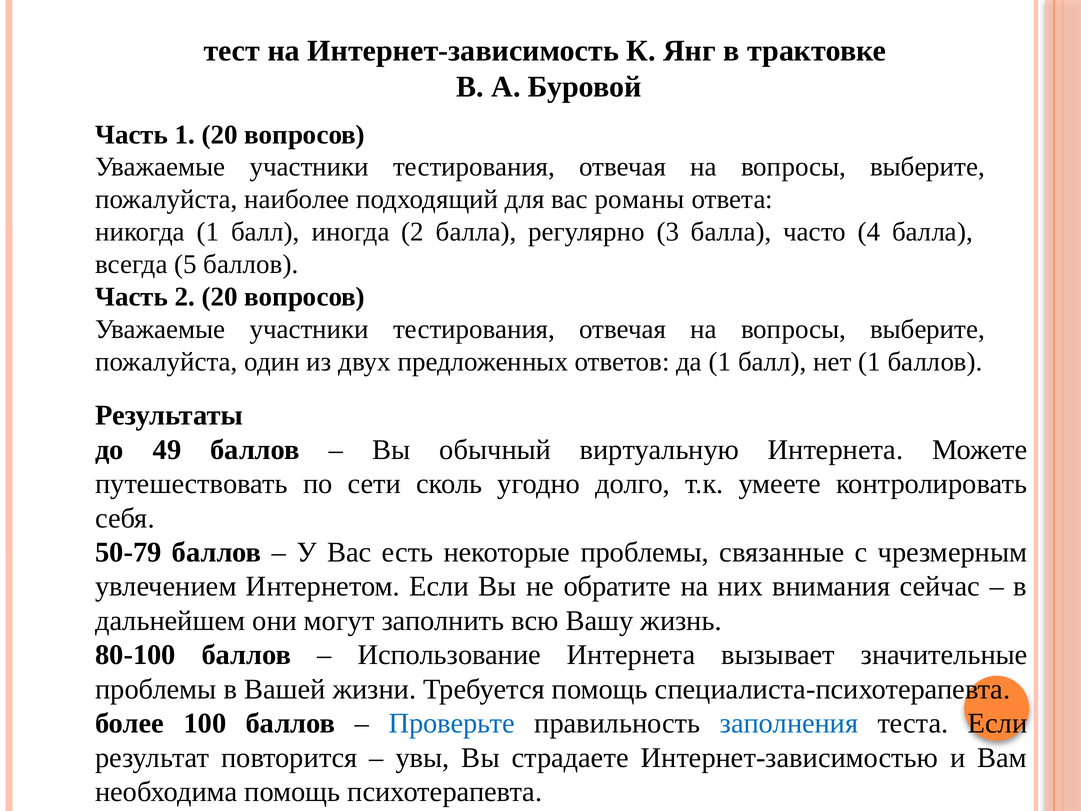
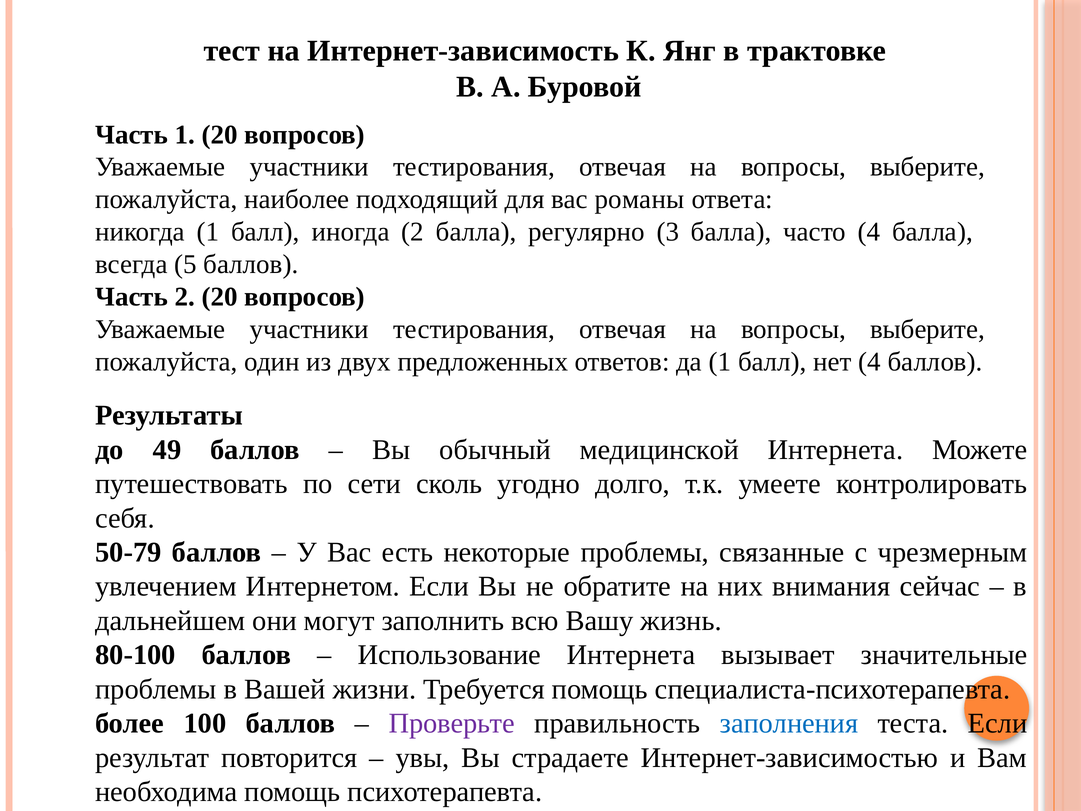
нет 1: 1 -> 4 (869, 362)
виртуальную: виртуальную -> медицинской (660, 450)
Проверьте colour: blue -> purple (452, 723)
